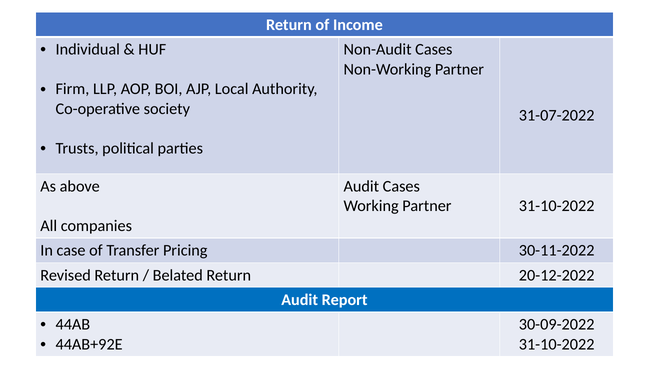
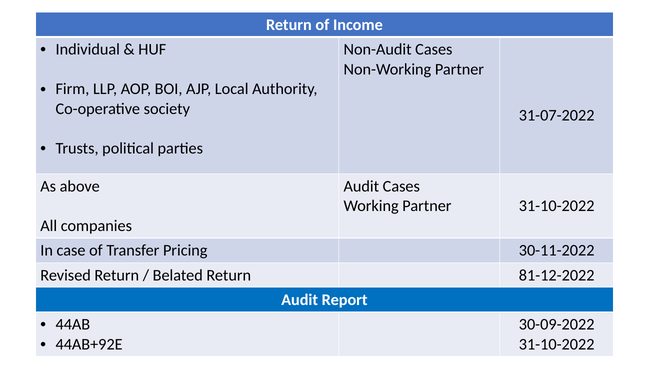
20-12-2022: 20-12-2022 -> 81-12-2022 (557, 275)
